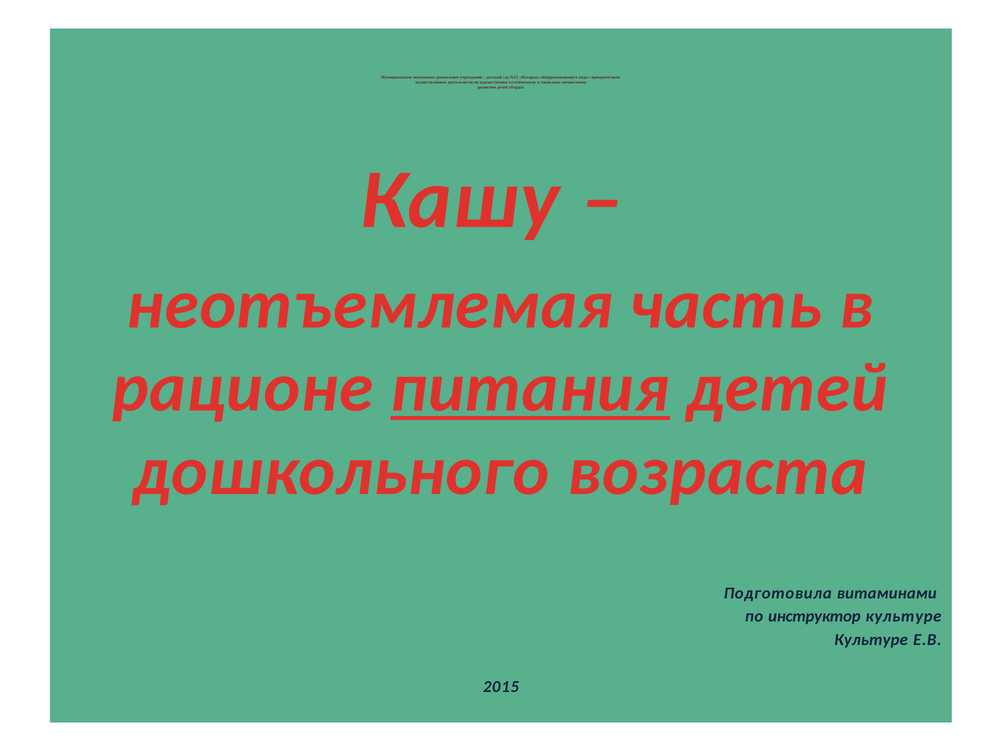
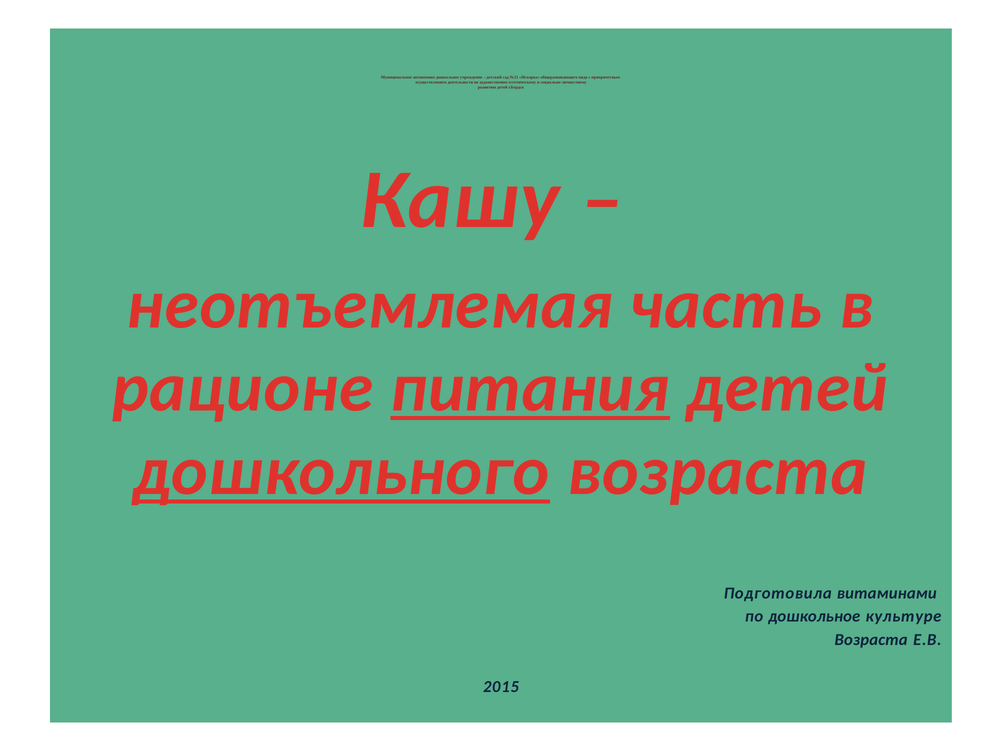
дошкольного underline: none -> present (341, 472)
по инструктор: инструктор -> дошкольное (814, 617)
Культуре: Культуре -> Возраста (871, 640)
